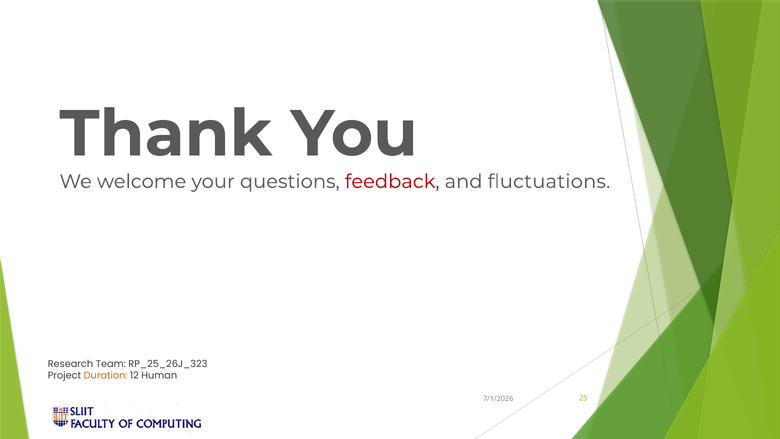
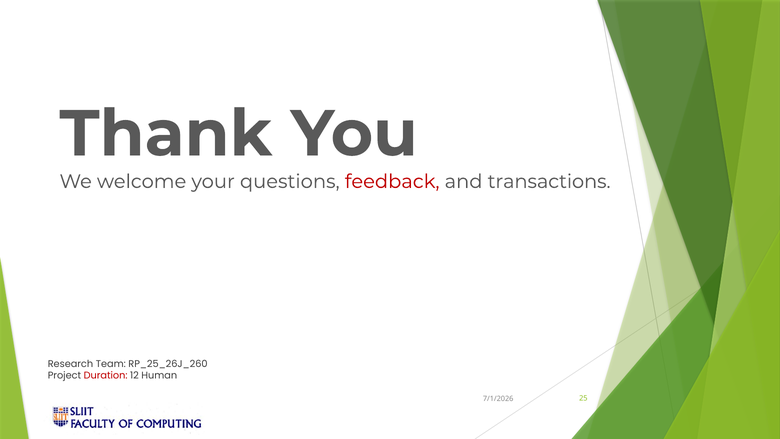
fluctuations: fluctuations -> transactions (549, 181)
RP_25_26J_323: RP_25_26J_323 -> RP_25_26J_260 (168, 364)
Duration colour: orange -> red (106, 375)
